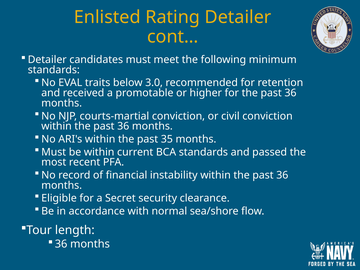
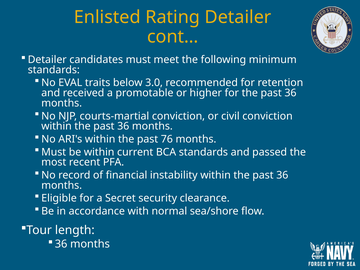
35: 35 -> 76 (167, 139)
